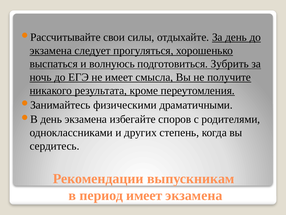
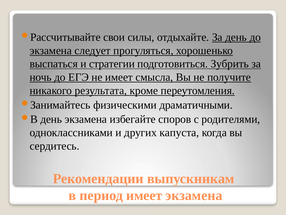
волнуюсь: волнуюсь -> стратегии (112, 64)
степень: степень -> капуста (179, 132)
